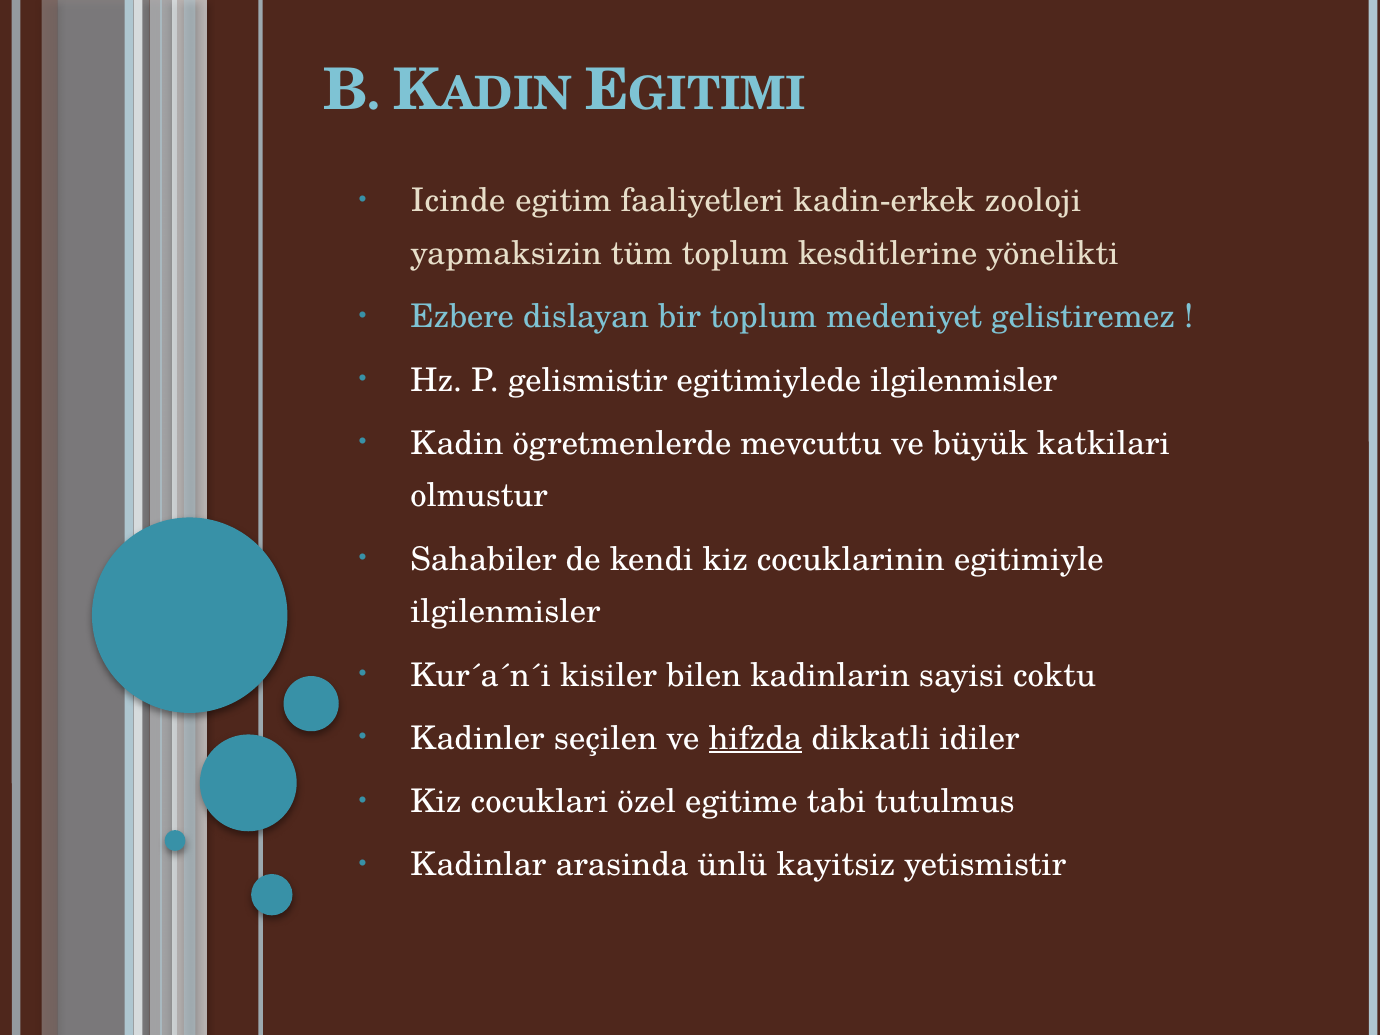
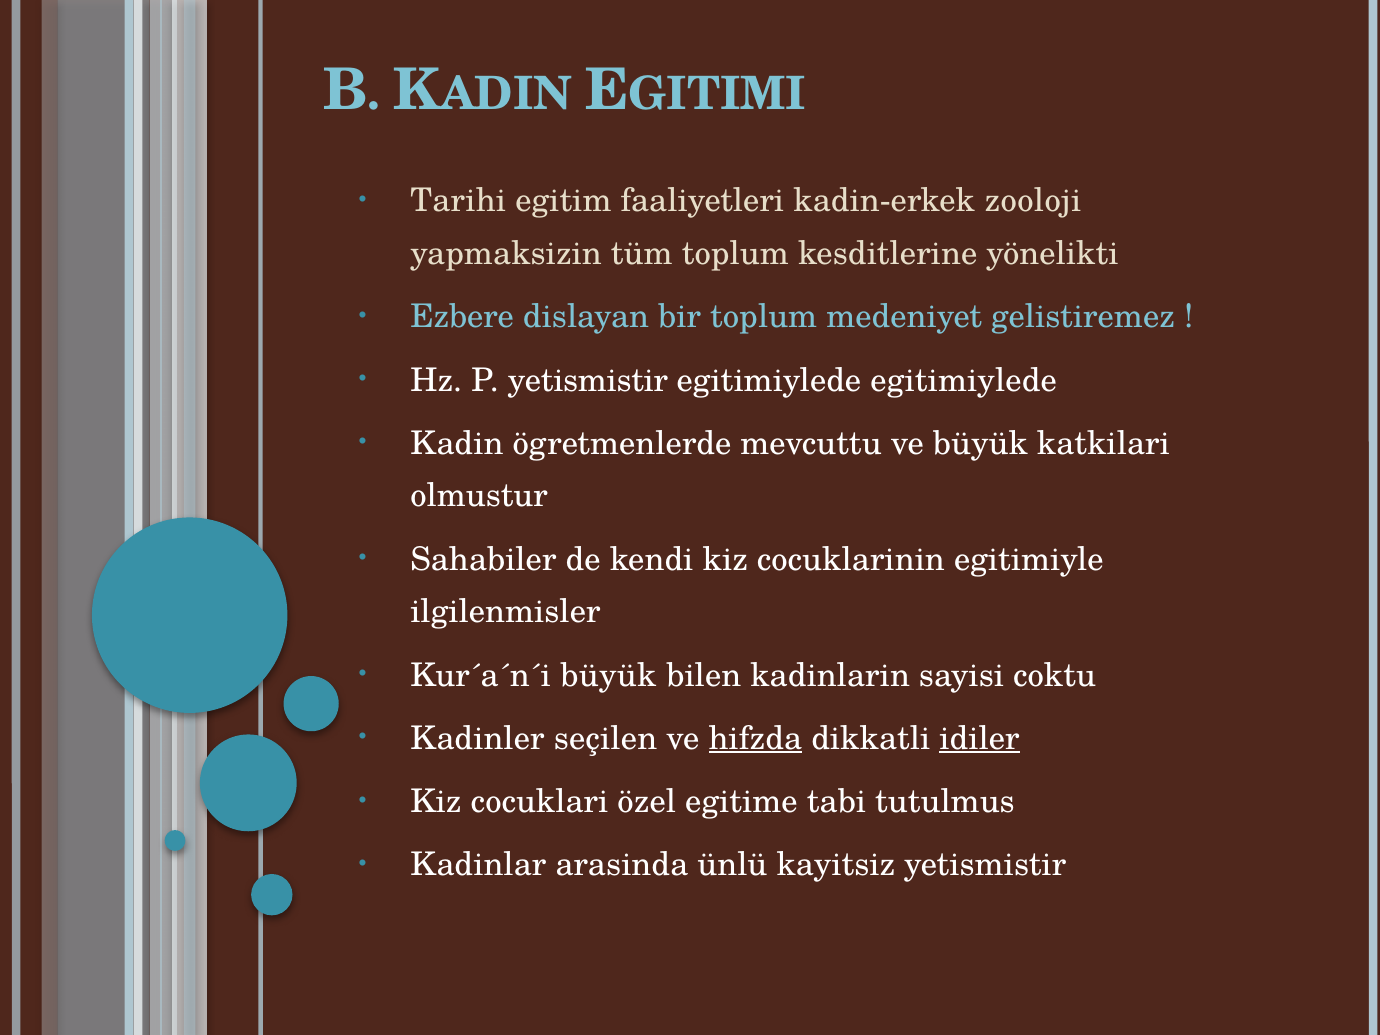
Icinde: Icinde -> Tarihi (458, 201)
P gelismistir: gelismistir -> yetismistir (588, 380)
egitimiylede ilgilenmisler: ilgilenmisler -> egitimiylede (964, 380)
Kur´a´n´i kisiler: kisiler -> büyük (608, 675)
idiler underline: none -> present (980, 738)
